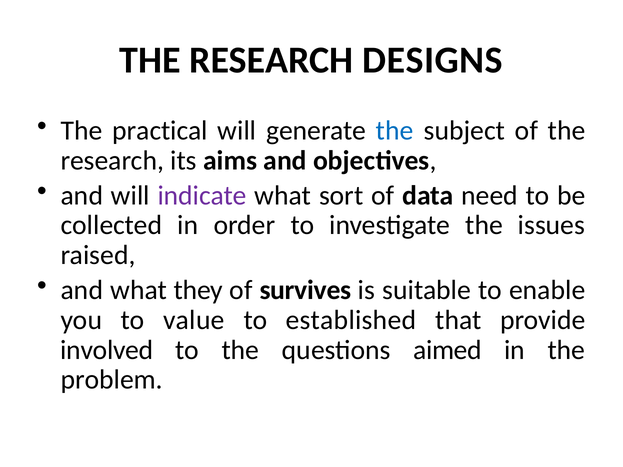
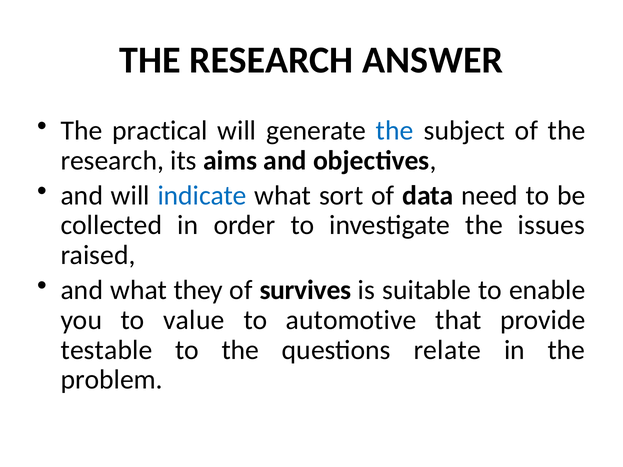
DESIGNS: DESIGNS -> ANSWER (433, 60)
indicate colour: purple -> blue (202, 196)
established: established -> automotive (351, 320)
involved: involved -> testable (107, 350)
aimed: aimed -> relate (447, 350)
